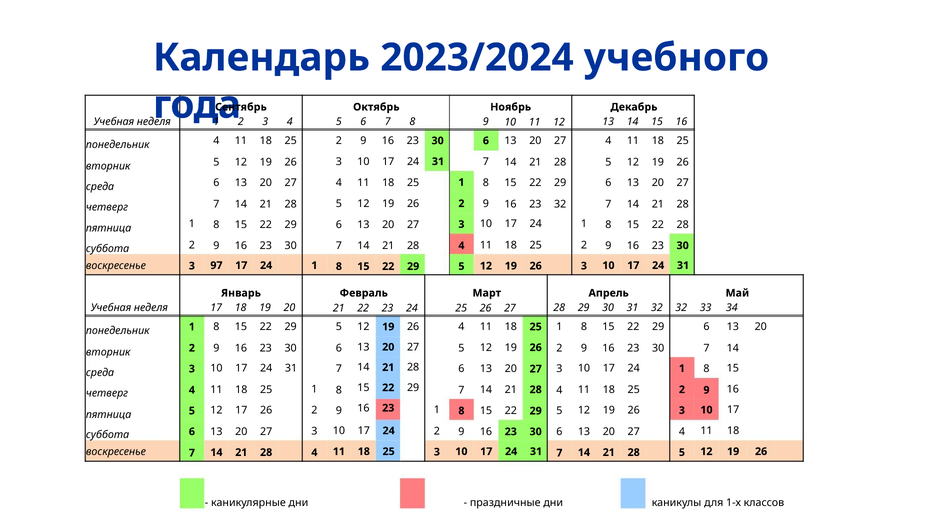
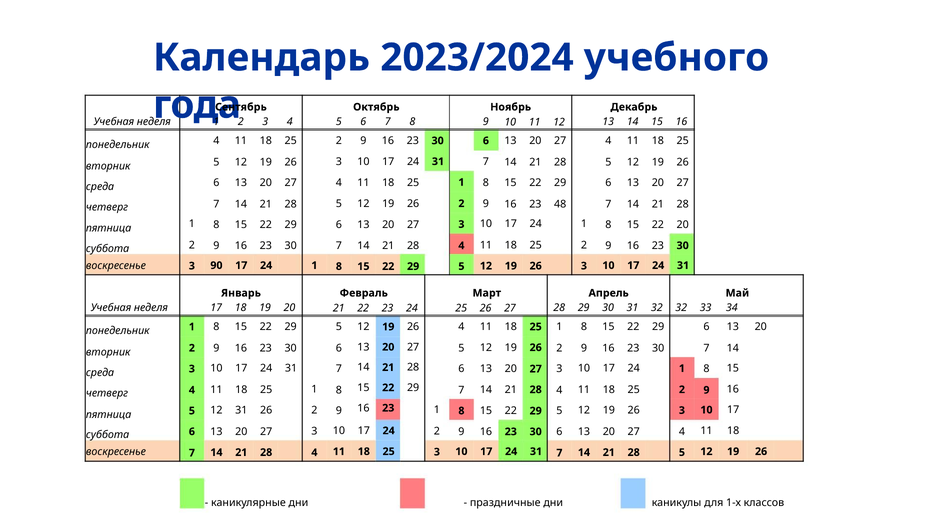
23 32: 32 -> 48 (560, 204)
22 28: 28 -> 20 (683, 225)
97: 97 -> 90 (216, 266)
12 17: 17 -> 31 (241, 411)
